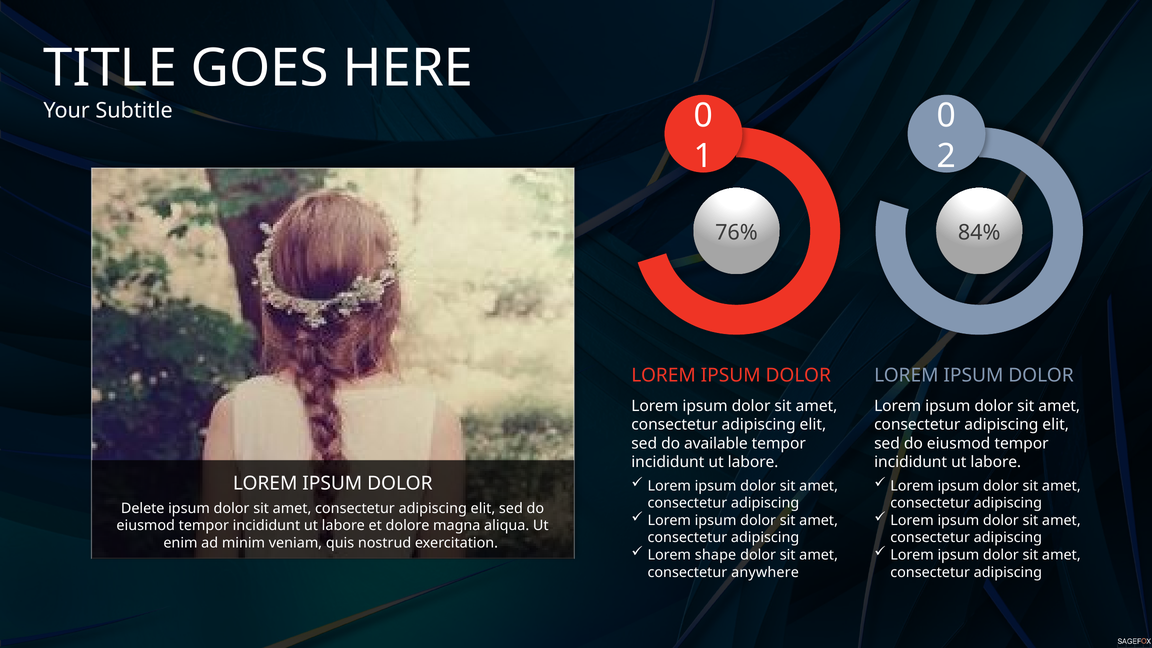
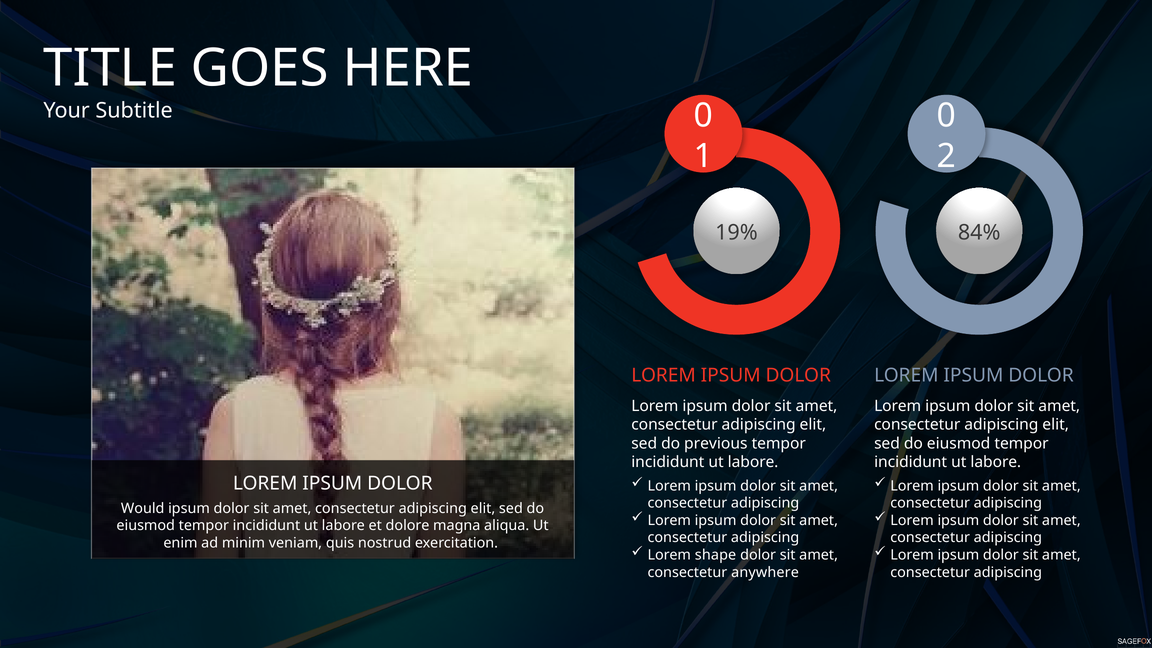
76%: 76% -> 19% (736, 233)
available: available -> previous (716, 443)
Delete: Delete -> Would (143, 508)
